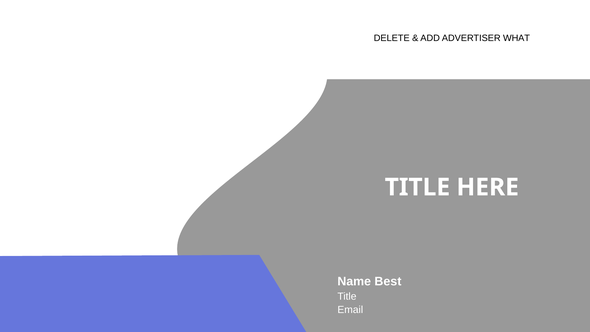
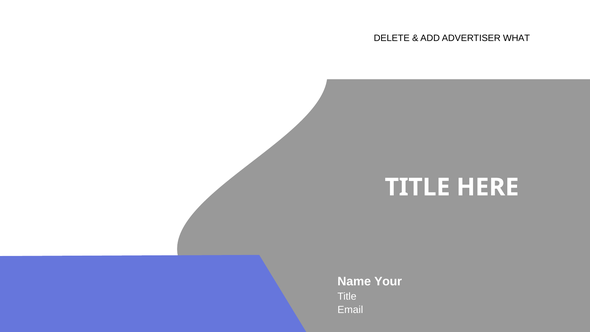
Best: Best -> Your (388, 281)
